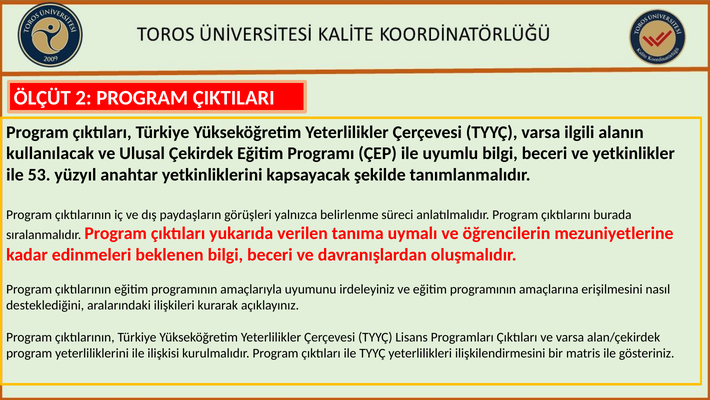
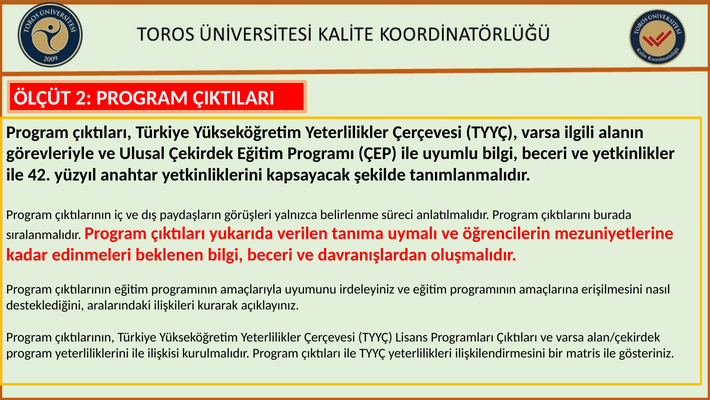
kullanılacak: kullanılacak -> görevleriyle (50, 153)
53: 53 -> 42 (39, 175)
